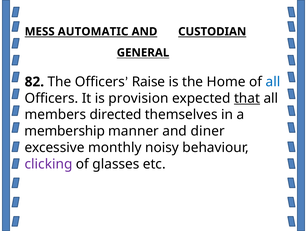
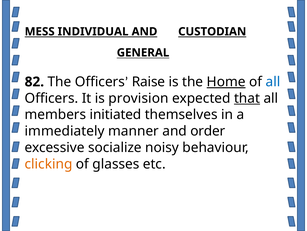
AUTOMATIC: AUTOMATIC -> INDIVIDUAL (93, 32)
Home underline: none -> present (226, 82)
directed: directed -> initiated (116, 114)
membership: membership -> immediately (65, 131)
diner: diner -> order (208, 131)
monthly: monthly -> socialize (115, 147)
clicking colour: purple -> orange (49, 163)
